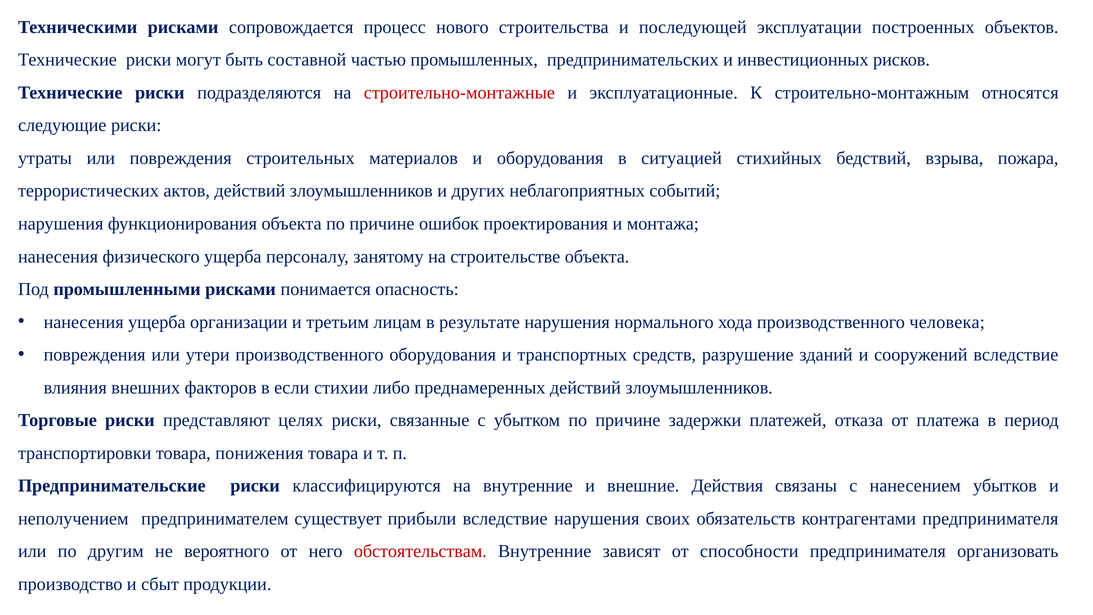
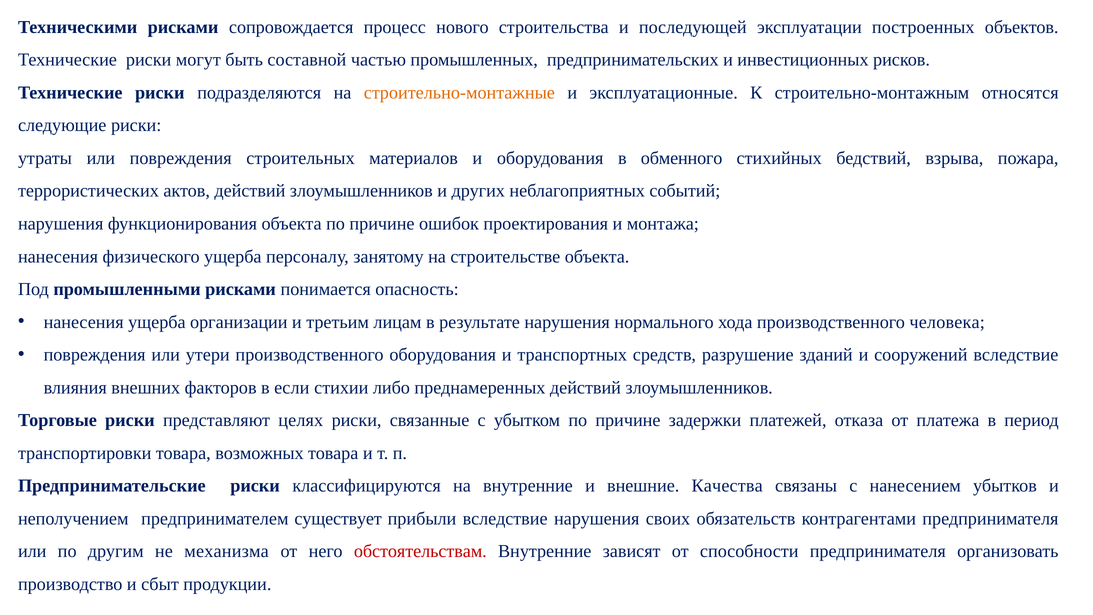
строительно-монтажные colour: red -> orange (459, 93)
ситуацией: ситуацией -> обменного (682, 158)
понижения: понижения -> возможных (260, 453)
Действия: Действия -> Качества (727, 486)
вероятного: вероятного -> механизма (227, 551)
